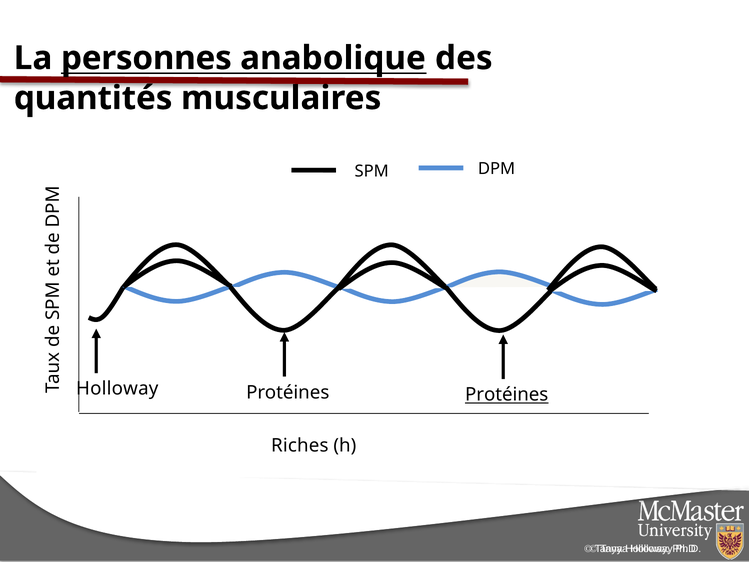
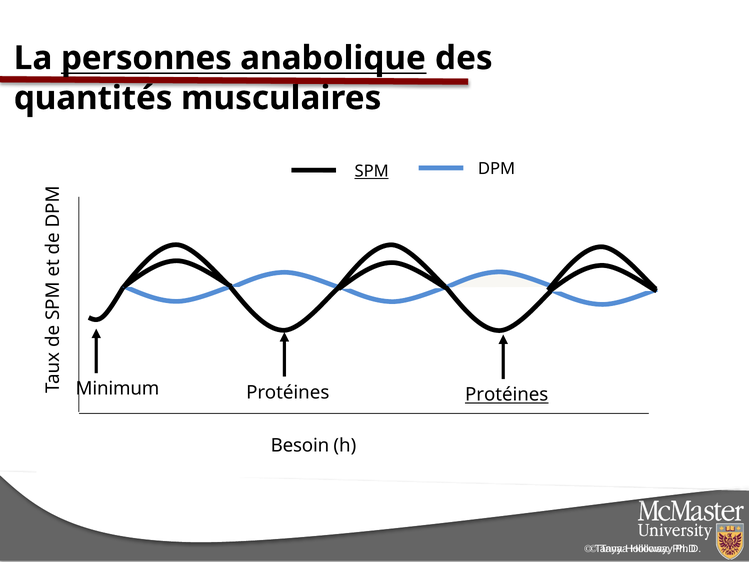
SPM underline: none -> present (372, 171)
Holloway: Holloway -> Minimum (117, 389)
Riches: Riches -> Besoin (300, 445)
